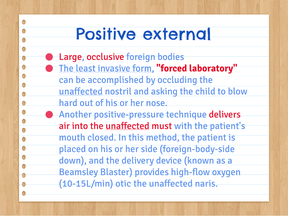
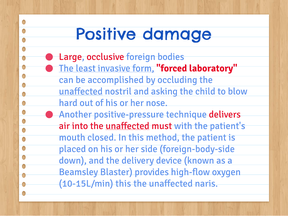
external: external -> damage (177, 34)
10-15L/min otic: otic -> this (123, 183)
